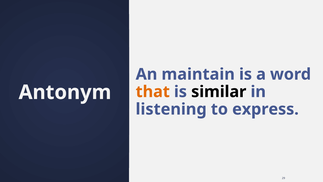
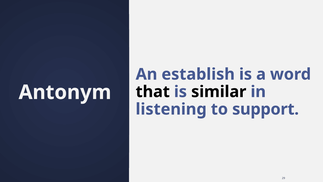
maintain: maintain -> establish (198, 74)
that colour: orange -> black (153, 92)
express: express -> support (266, 109)
